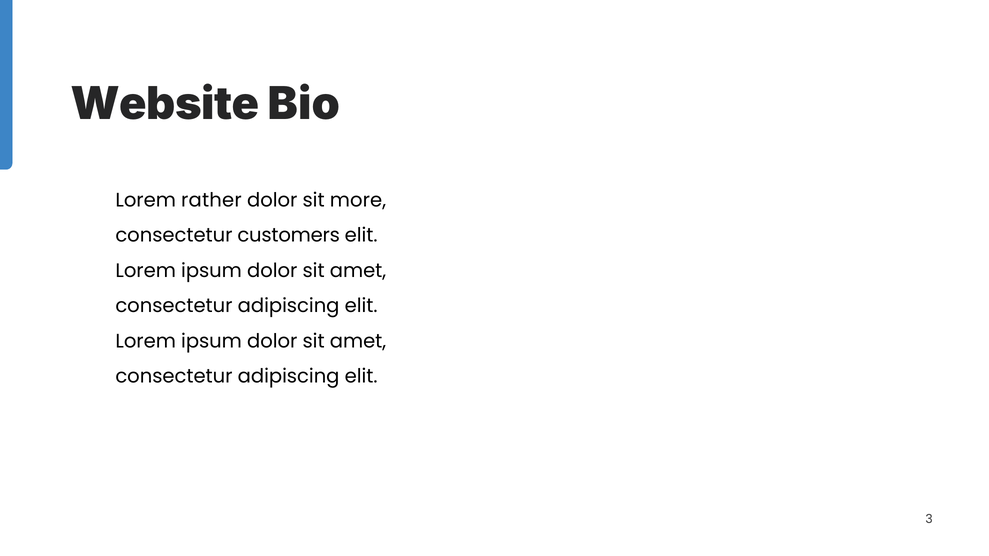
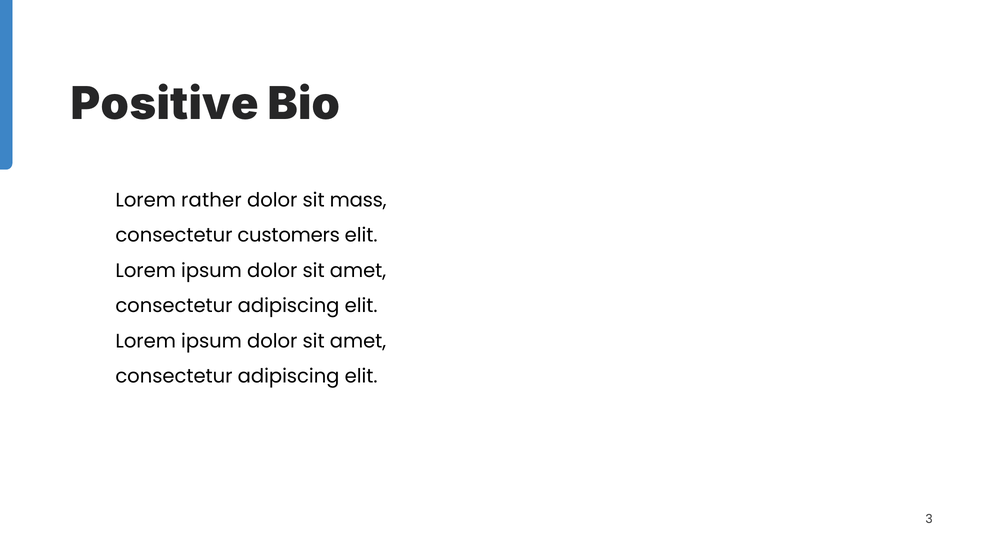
Website: Website -> Positive (165, 104)
more: more -> mass (358, 200)
